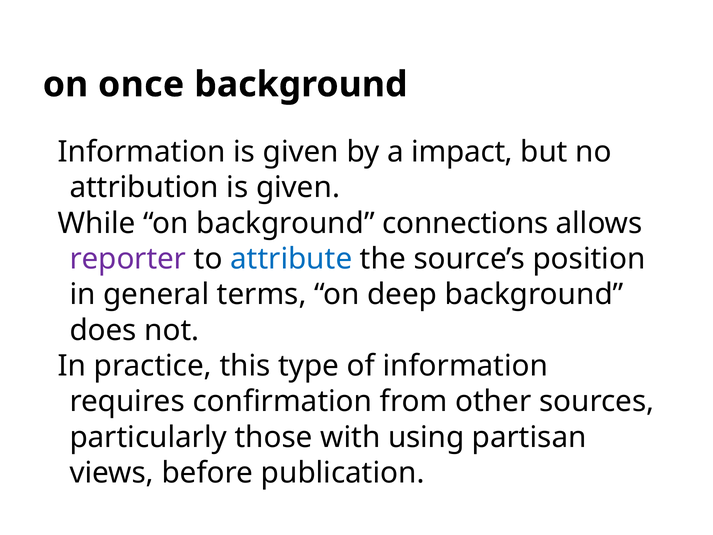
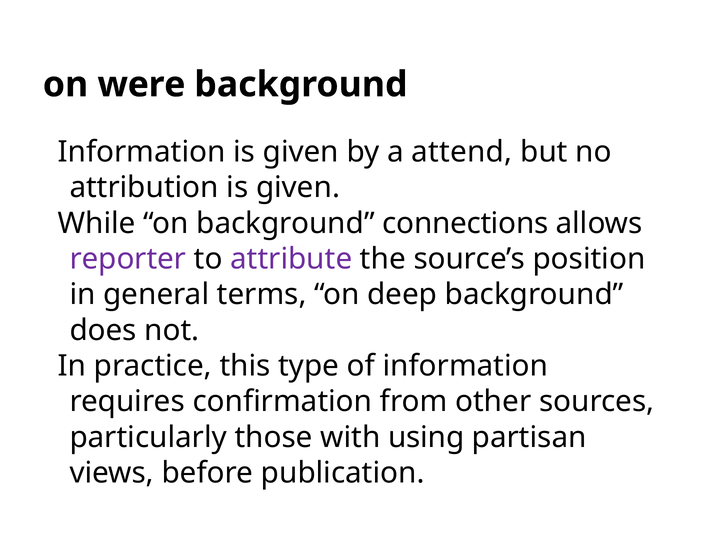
once: once -> were (141, 84)
impact: impact -> attend (462, 152)
attribute colour: blue -> purple (291, 259)
